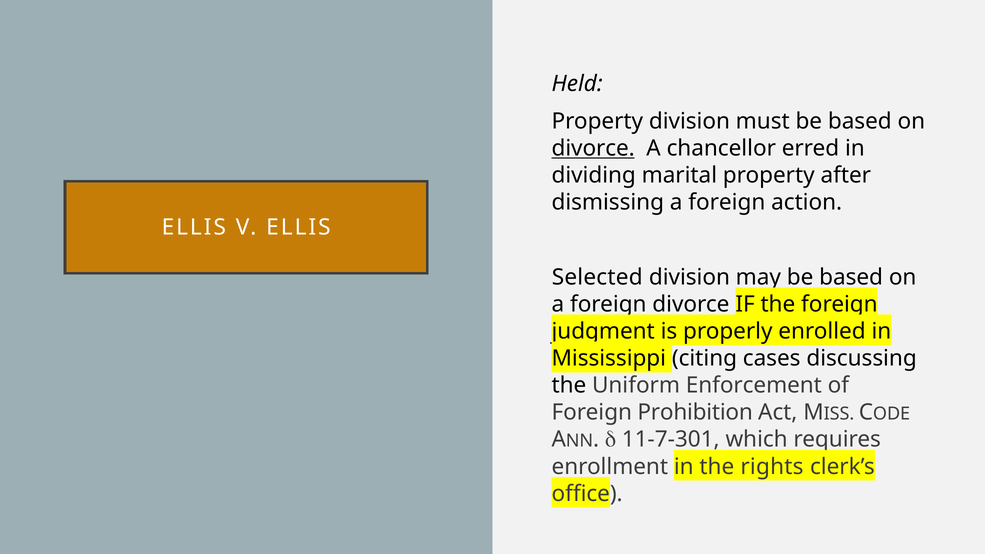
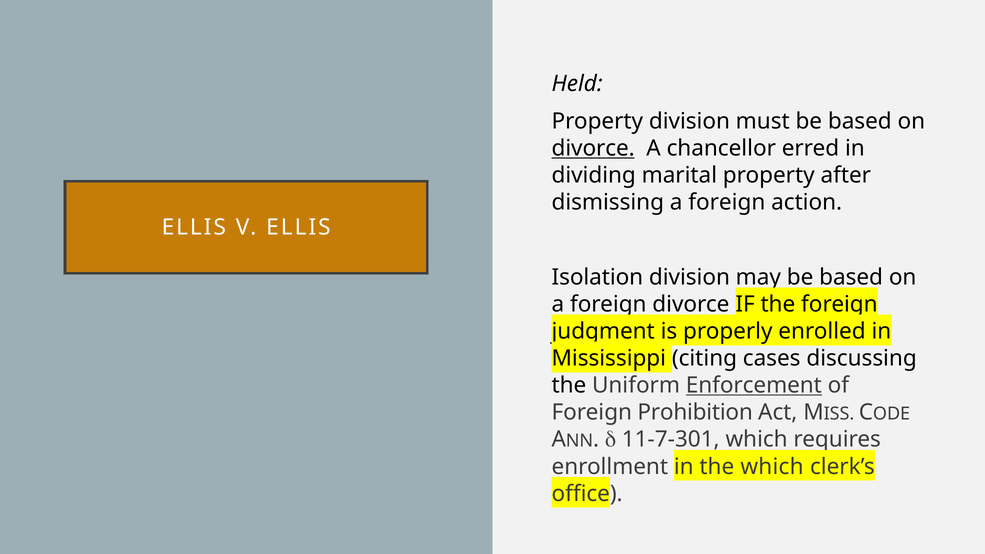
Selected: Selected -> Isolation (597, 277)
Enforcement underline: none -> present (754, 385)
the rights: rights -> which (772, 467)
